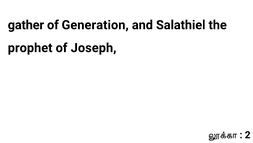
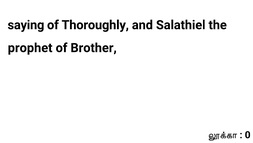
gather: gather -> saying (26, 25)
Generation: Generation -> Thoroughly (95, 25)
Joseph: Joseph -> Brother (94, 48)
2: 2 -> 0 (248, 134)
